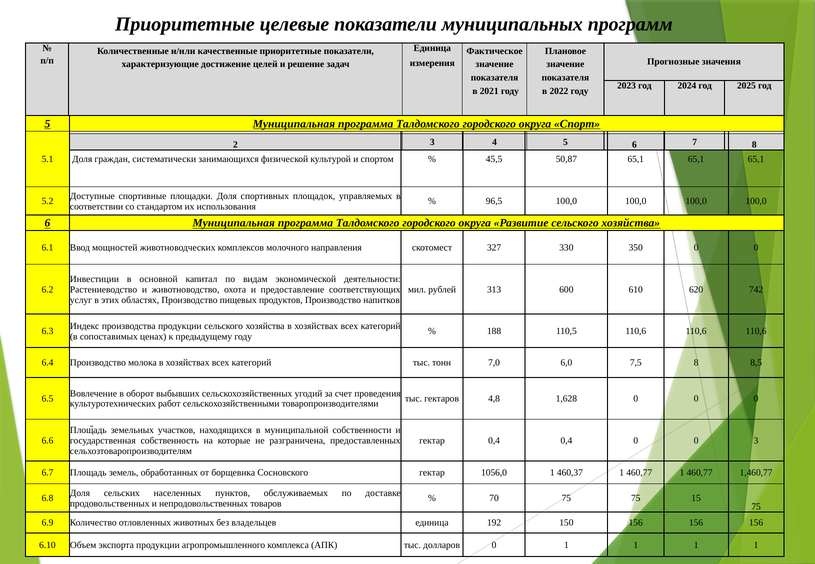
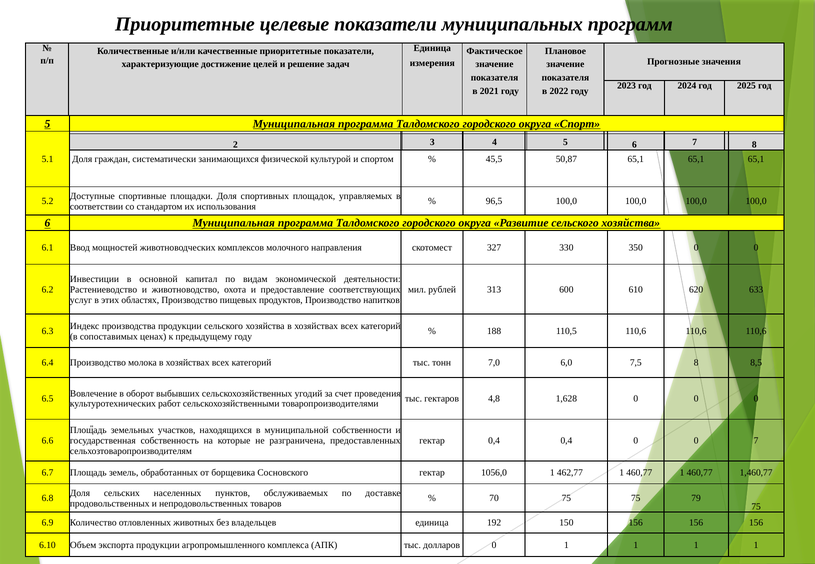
742: 742 -> 633 (756, 290)
0 3: 3 -> 7 (756, 441)
460,37: 460,37 -> 462,77 (570, 473)
15: 15 -> 79 (696, 498)
